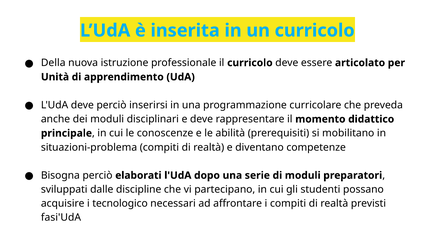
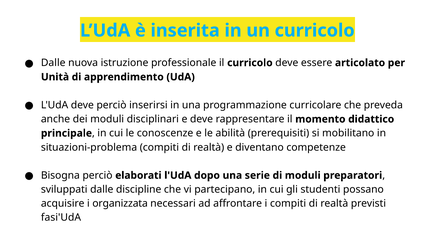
Della: Della -> Dalle (53, 63)
tecnologico: tecnologico -> organizzata (120, 203)
